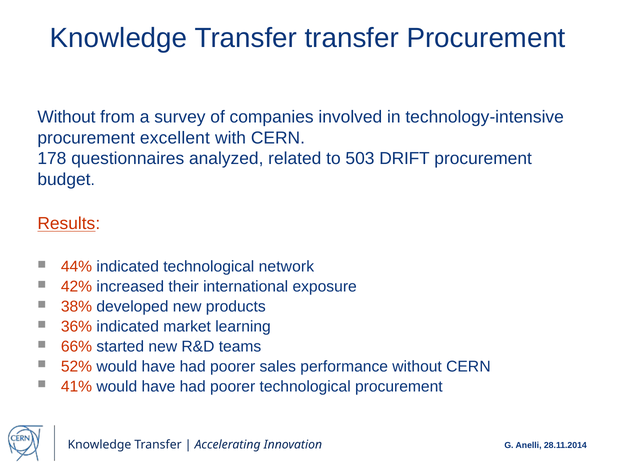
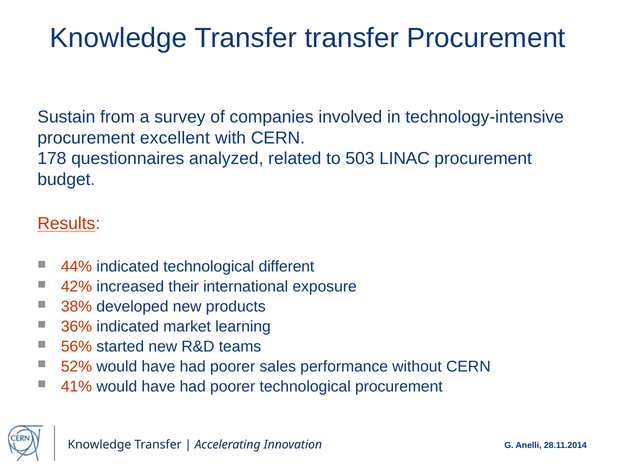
Without: Without -> Sustain (66, 117)
DRIFT: DRIFT -> LINAC (404, 159)
network: network -> different (286, 267)
66%: 66% -> 56% (77, 347)
